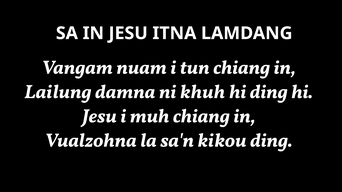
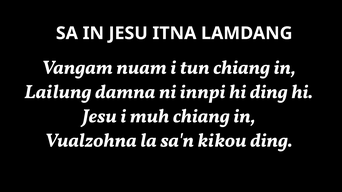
khuh: khuh -> innpi (203, 92)
